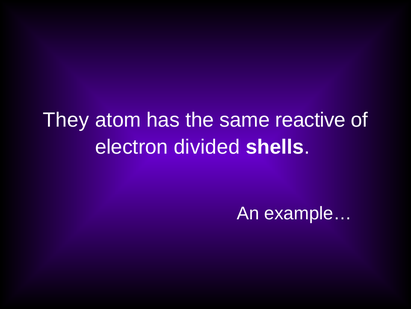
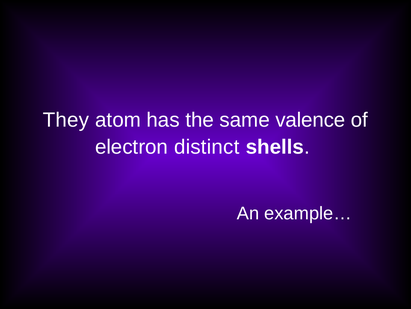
reactive: reactive -> valence (310, 120)
divided: divided -> distinct (207, 147)
